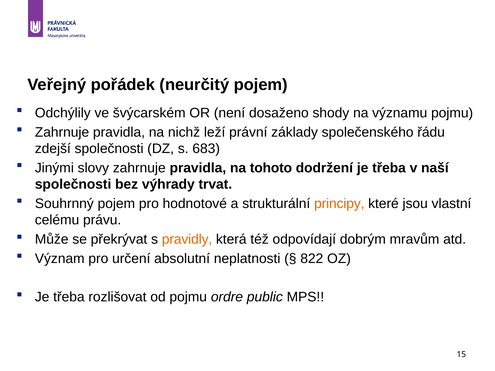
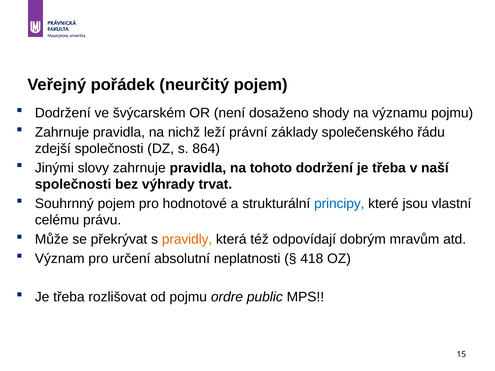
Odchýlily: Odchýlily -> Dodržení (63, 113)
683: 683 -> 864 (206, 149)
principy colour: orange -> blue (339, 204)
822: 822 -> 418 (312, 259)
